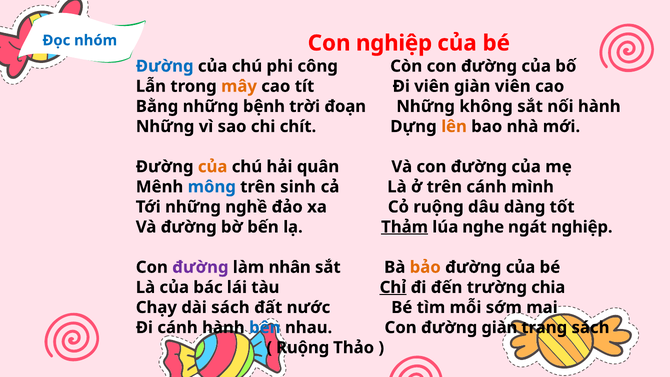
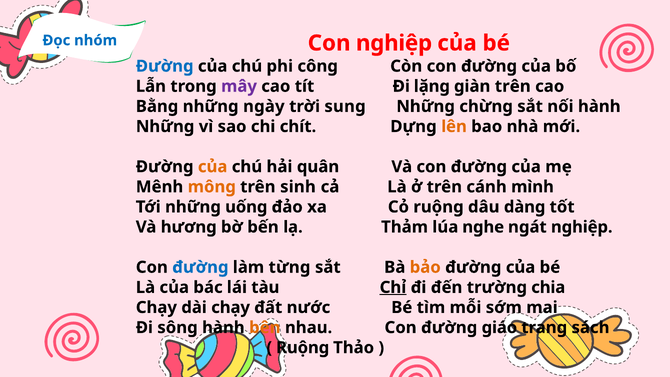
mây colour: orange -> purple (239, 86)
Đi viên: viên -> lặng (432, 86)
giàn viên: viên -> trên (513, 86)
bệnh: bệnh -> ngày (264, 106)
đoạn: đoạn -> sung (345, 106)
không: không -> chừng (486, 106)
mông colour: blue -> orange (212, 187)
nghề: nghề -> uống (246, 207)
Và đường: đường -> hương (189, 227)
Thảm underline: present -> none (405, 227)
đường colour: purple -> blue (200, 267)
nhân: nhân -> từng (290, 267)
dài sách: sách -> chạy (231, 307)
Đi cánh: cánh -> sông (178, 327)
bên colour: blue -> orange (265, 327)
đường giàn: giàn -> giáo (499, 327)
